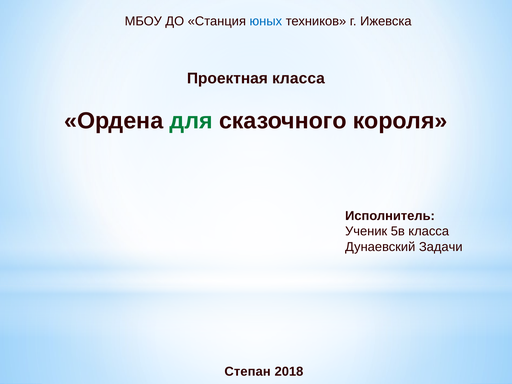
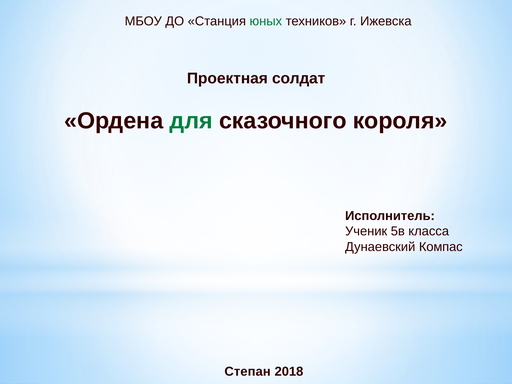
юных colour: blue -> green (266, 21)
Проектная класса: класса -> солдат (299, 78)
Задачи: Задачи -> Компас (441, 247)
